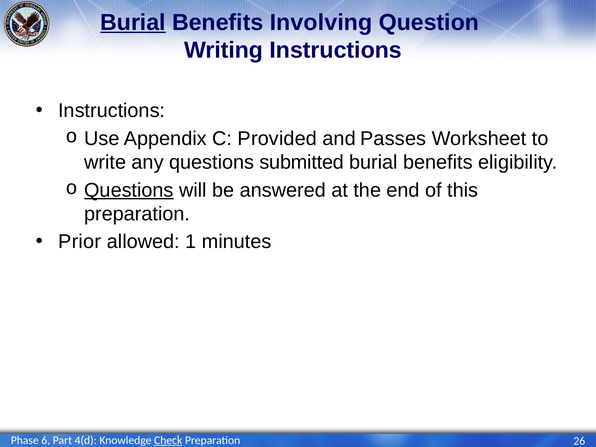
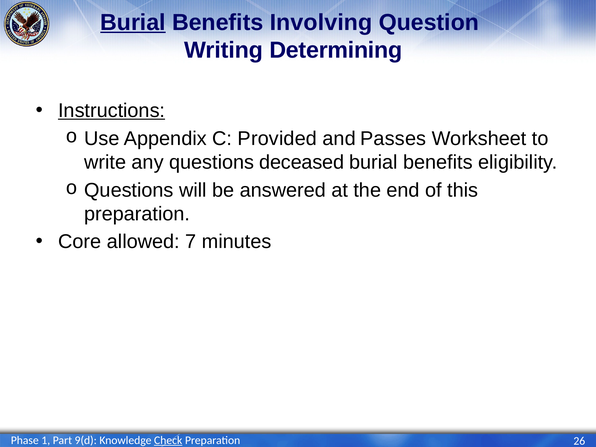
Writing Instructions: Instructions -> Determining (336, 50)
Instructions underline: none -> present (112, 111)
submitted: submitted -> deceased (302, 162)
Questions underline: present -> none (129, 190)
Prior: Prior -> Core (80, 242)
1: 1 -> 7 (191, 242)
6: 6 -> 1 (46, 440)
4(d: 4(d -> 9(d (86, 440)
